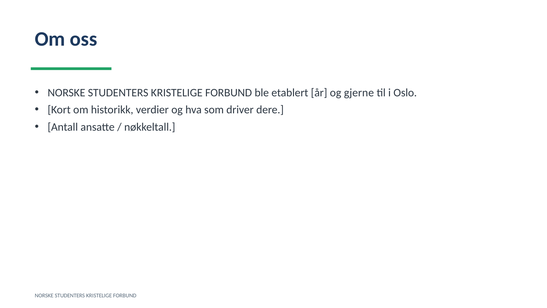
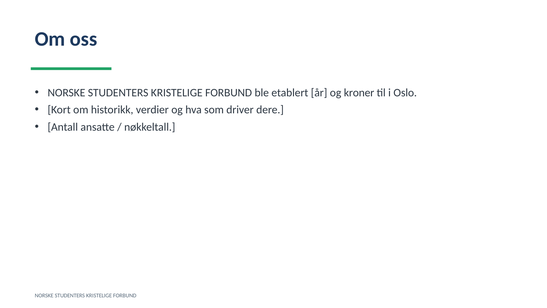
gjerne: gjerne -> kroner (359, 93)
